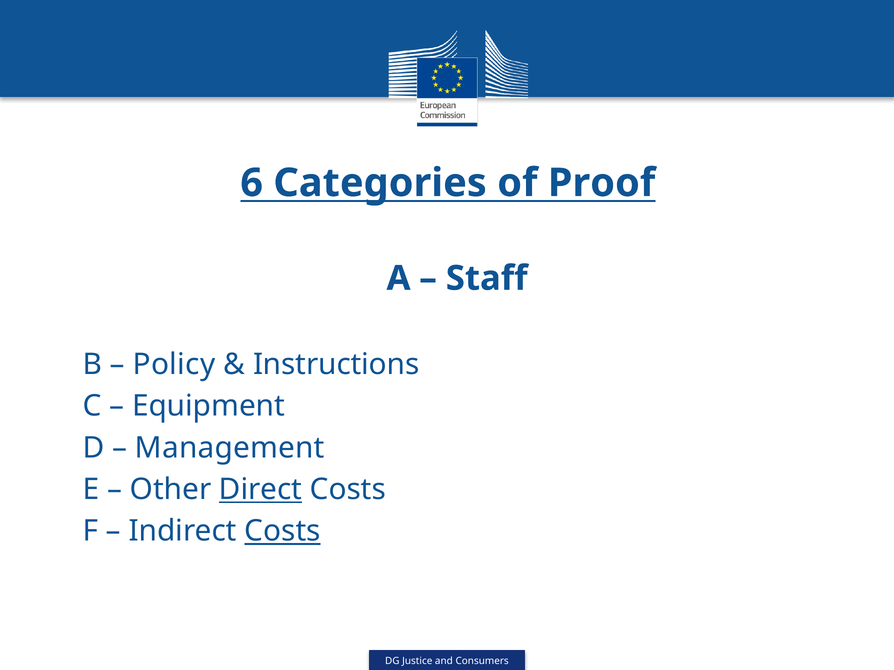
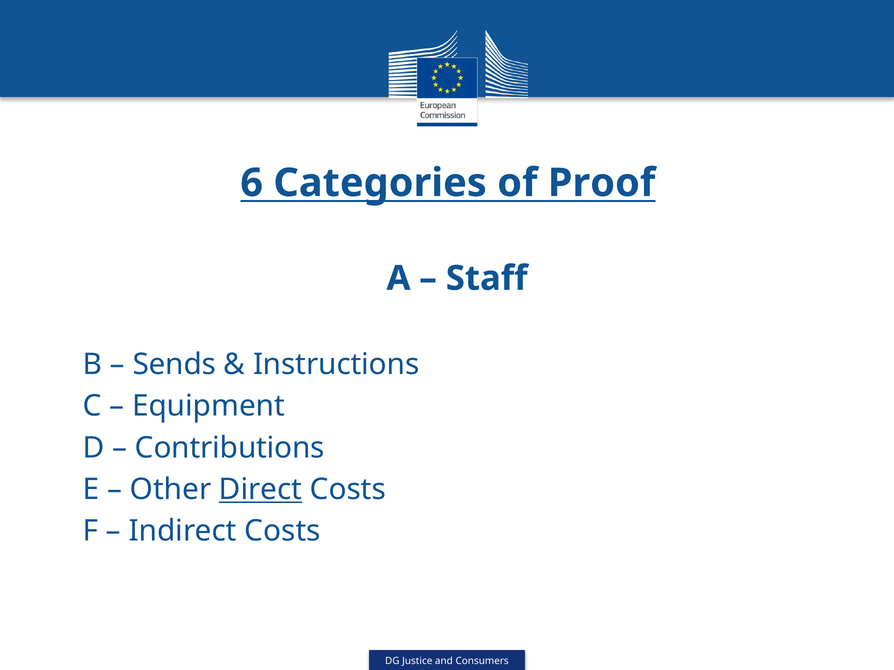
Policy: Policy -> Sends (174, 365)
Management: Management -> Contributions (230, 448)
Costs underline: present -> none (282, 531)
